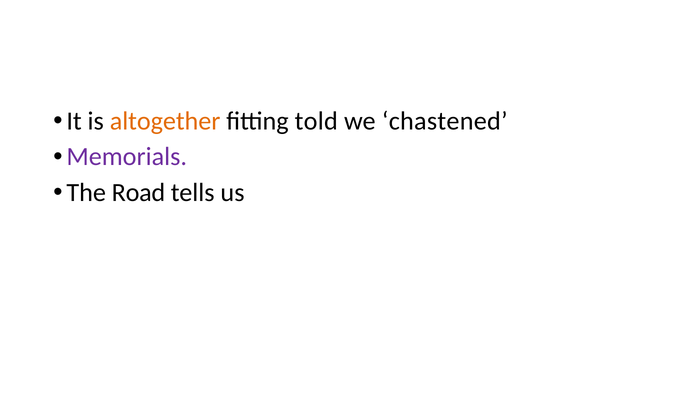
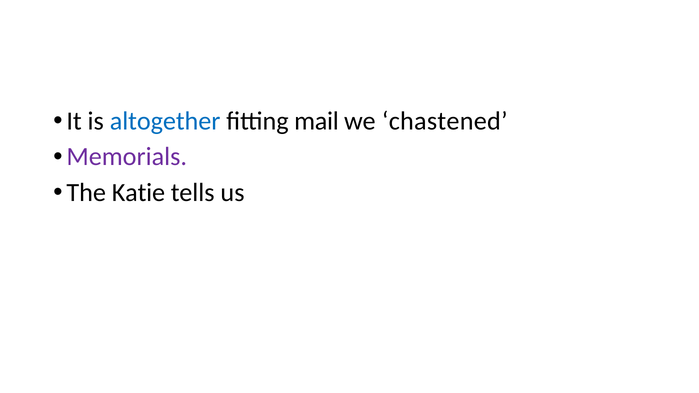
altogether colour: orange -> blue (165, 121)
told: told -> mail (317, 121)
Road: Road -> Katie (138, 192)
